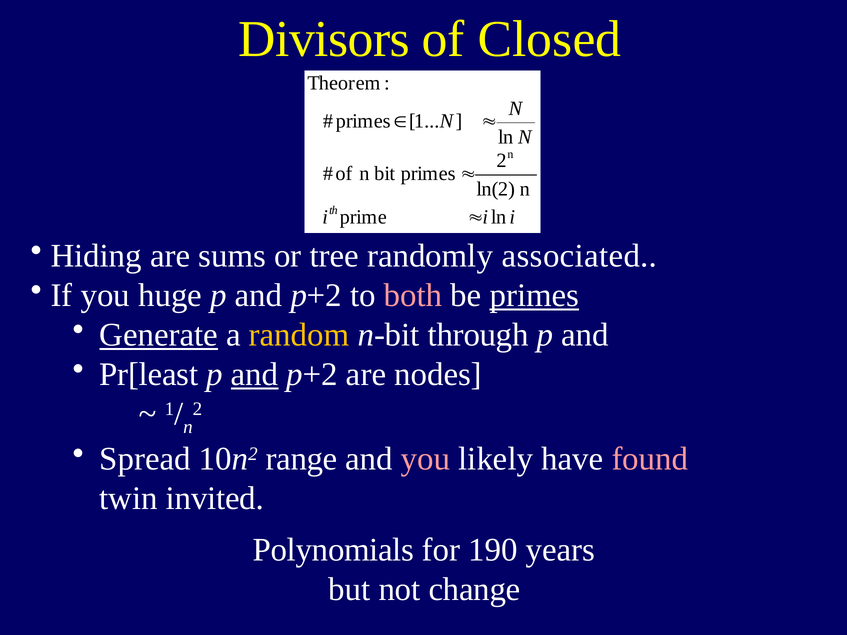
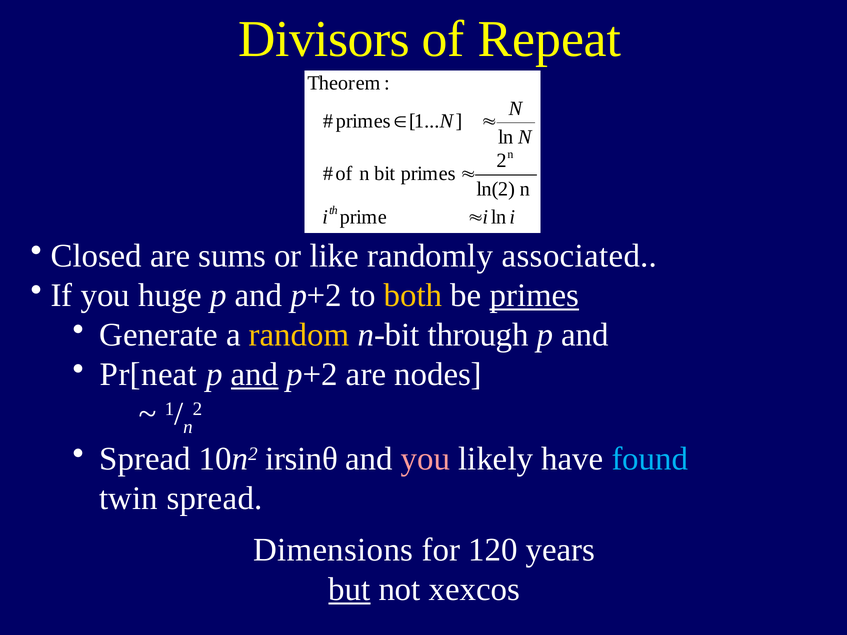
Closed: Closed -> Repeat (549, 39)
Hiding: Hiding -> Closed (96, 256)
tree: tree -> like (334, 256)
both colour: pink -> yellow (413, 296)
Generate underline: present -> none (159, 335)
Pr[least: Pr[least -> Pr[neat (149, 375)
range: range -> irsinθ (302, 459)
found colour: pink -> light blue (650, 459)
twin invited: invited -> spread (215, 499)
Polynomials: Polynomials -> Dimensions (333, 550)
190: 190 -> 120 (493, 550)
but underline: none -> present (349, 589)
change: change -> xexcos (474, 589)
